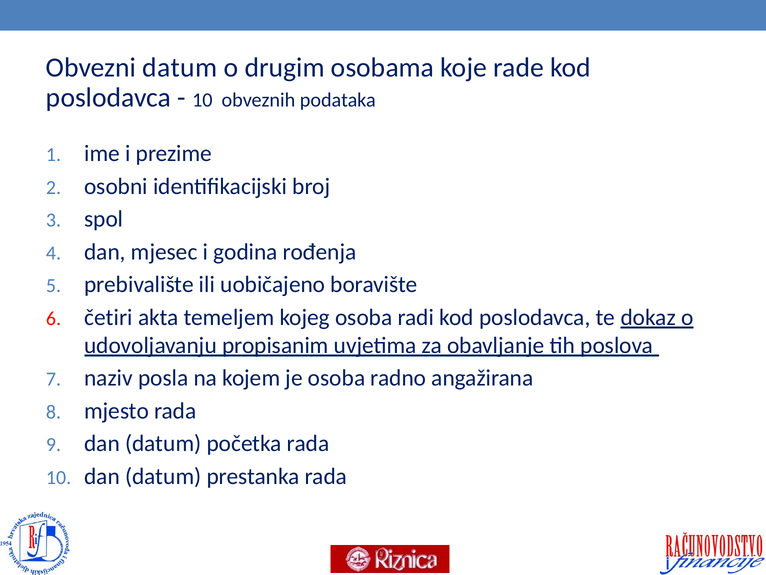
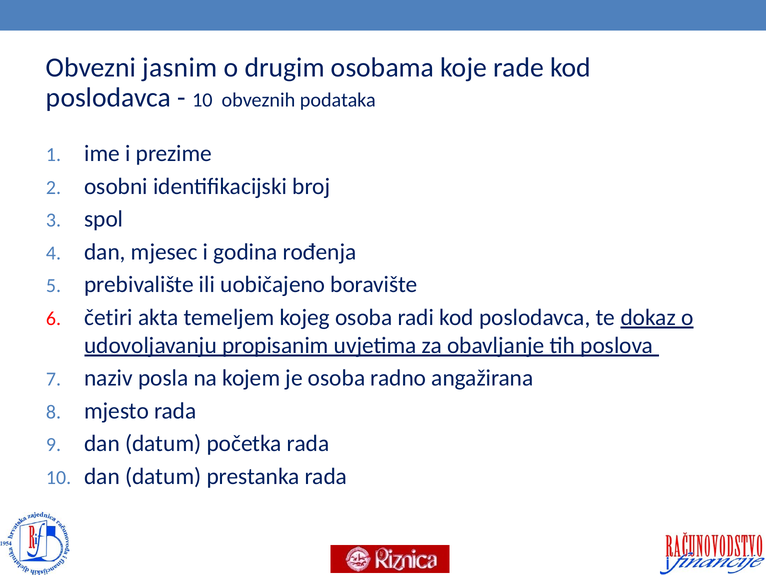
Obvezni datum: datum -> jasnim (180, 68)
